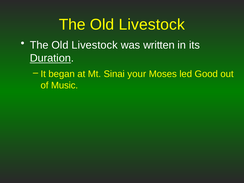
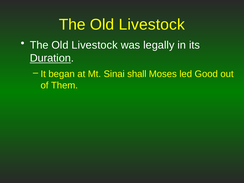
written: written -> legally (159, 45)
your: your -> shall (137, 74)
Music: Music -> Them (64, 85)
